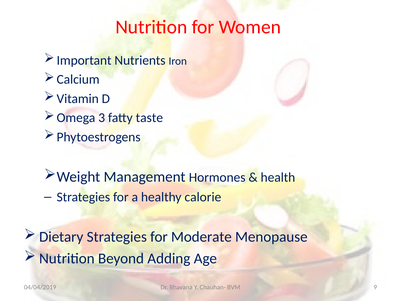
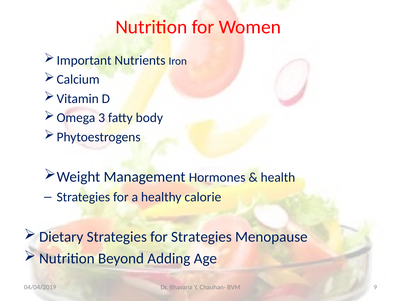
taste: taste -> body (149, 118)
for Moderate: Moderate -> Strategies (201, 237)
